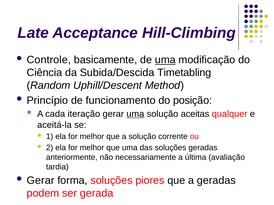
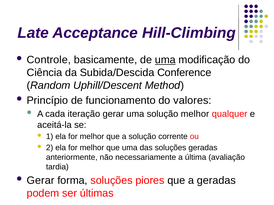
Timetabling: Timetabling -> Conference (184, 73)
posição: posição -> valores (192, 101)
uma underline: present -> none (135, 114)
solução aceitas: aceitas -> melhor (195, 114)
gerada: gerada -> últimas (97, 194)
